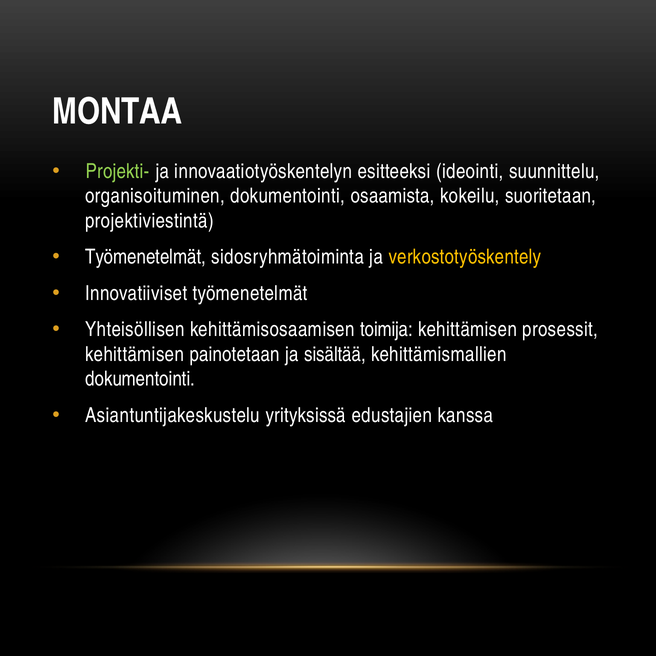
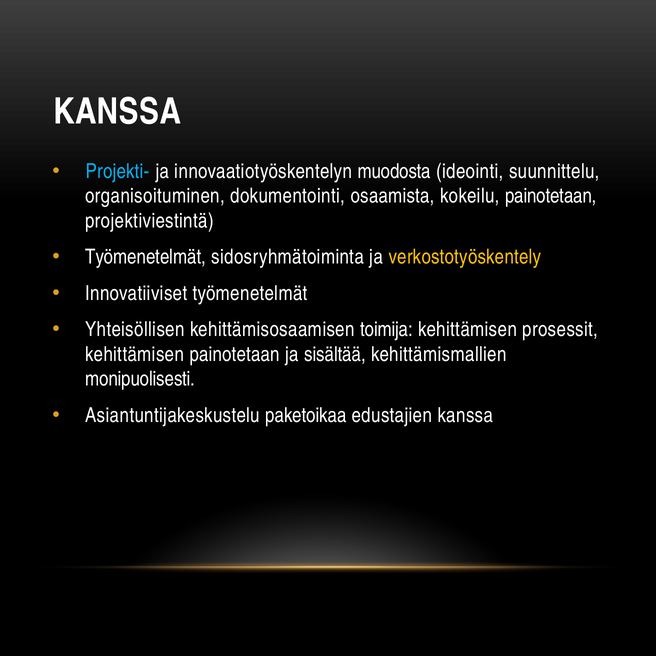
MONTAA: MONTAA -> KANSSA (117, 112)
Projekti- colour: light green -> light blue (118, 171)
esitteeksi: esitteeksi -> muodosta (394, 171)
kokeilu suoritetaan: suoritetaan -> painotetaan (551, 196)
dokumentointi: dokumentointi -> monipuolisesti (140, 379)
yrityksissä: yrityksissä -> paketoikaa (306, 415)
